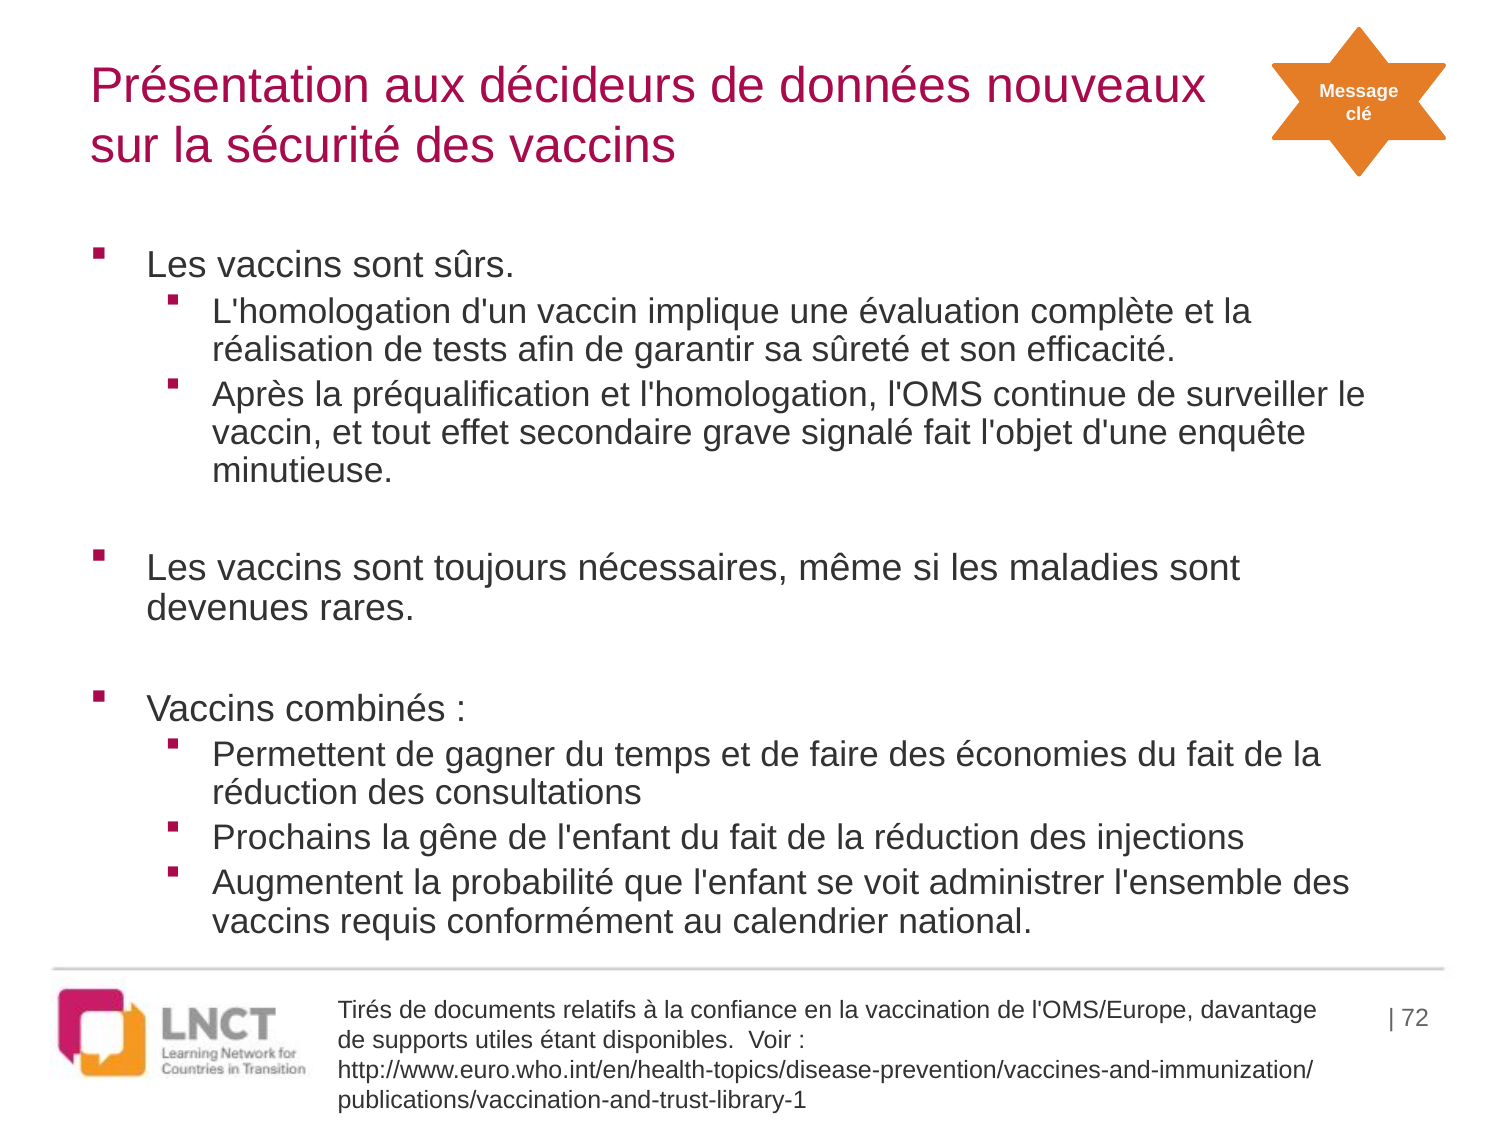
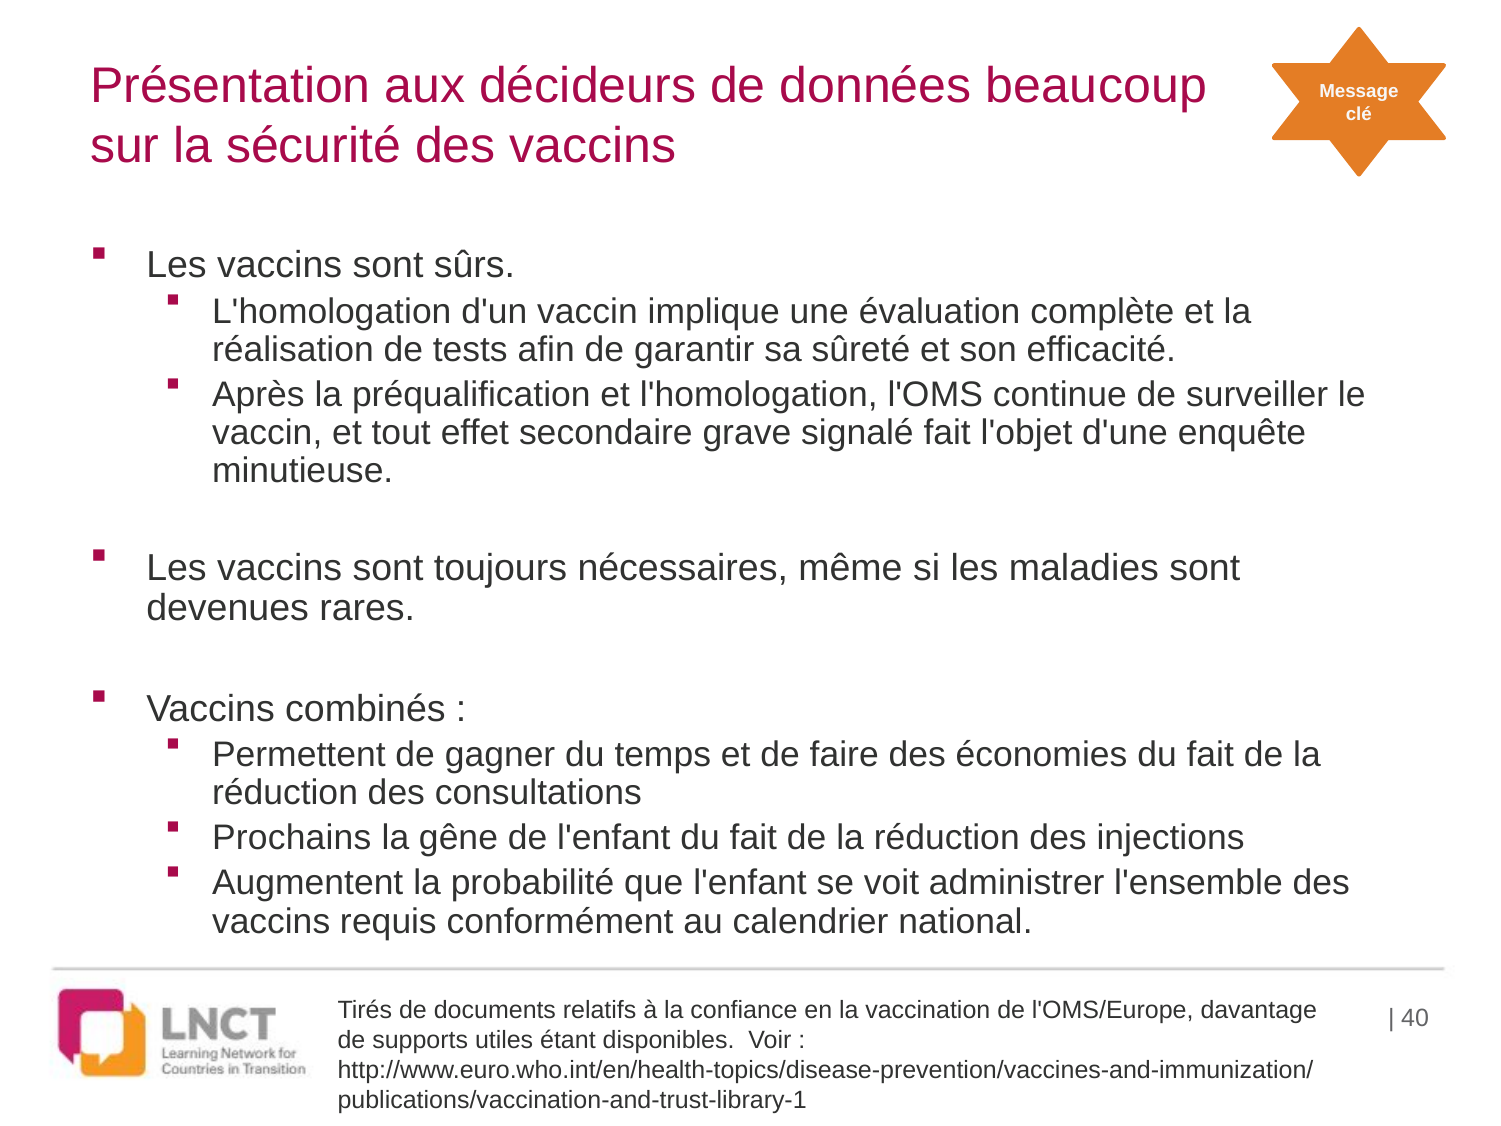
nouveaux: nouveaux -> beaucoup (1097, 86)
72: 72 -> 40 (1415, 1018)
